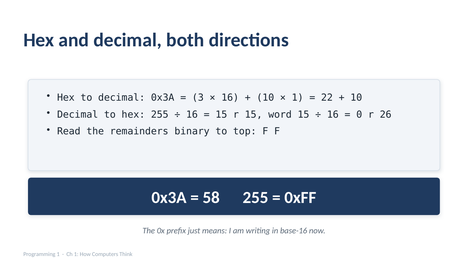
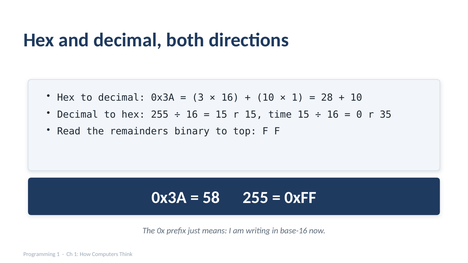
22: 22 -> 28 (327, 98)
word: word -> time (280, 115)
26: 26 -> 35 (386, 115)
